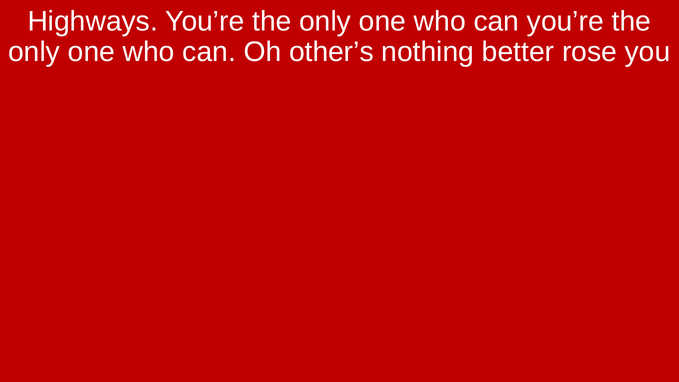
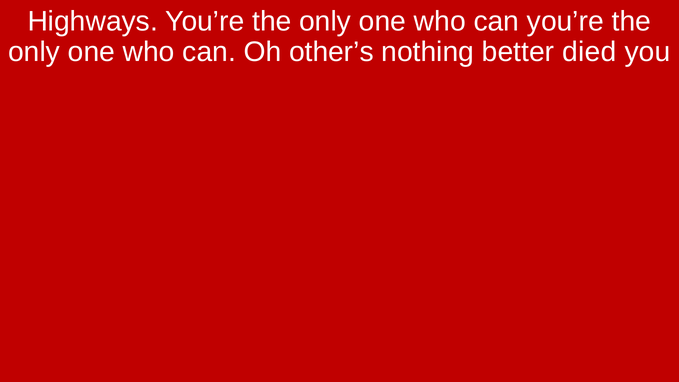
rose: rose -> died (589, 52)
